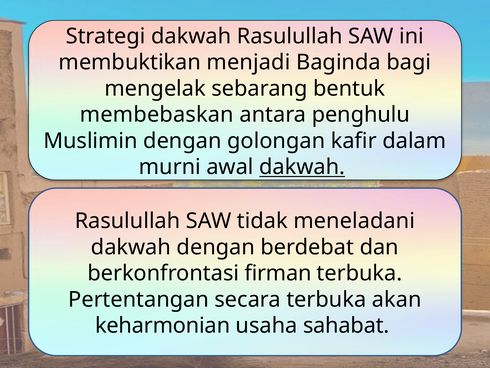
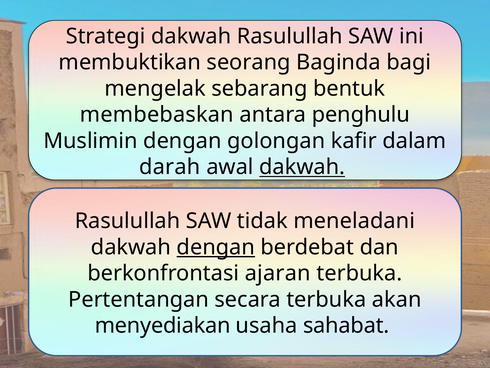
menjadi: menjadi -> seorang (249, 62)
murni: murni -> darah (170, 167)
dengan underline: none -> present (216, 247)
firman: firman -> ajaran (278, 273)
keharmonian: keharmonian -> menyediakan (163, 325)
